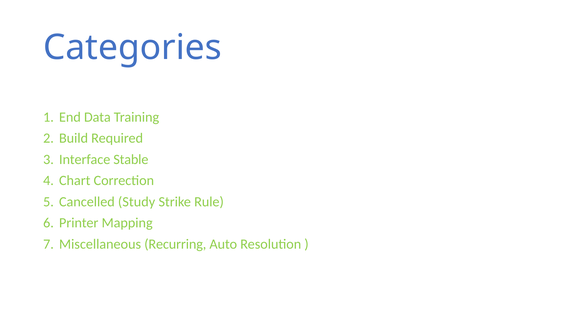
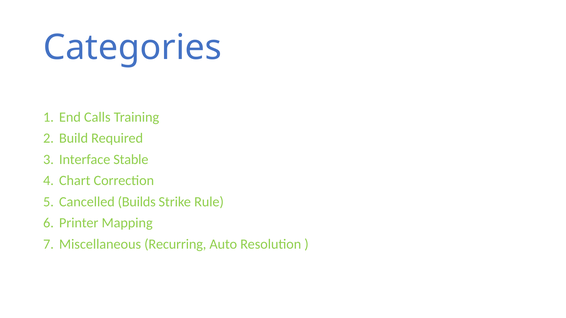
Data: Data -> Calls (97, 117)
Study: Study -> Builds (137, 202)
